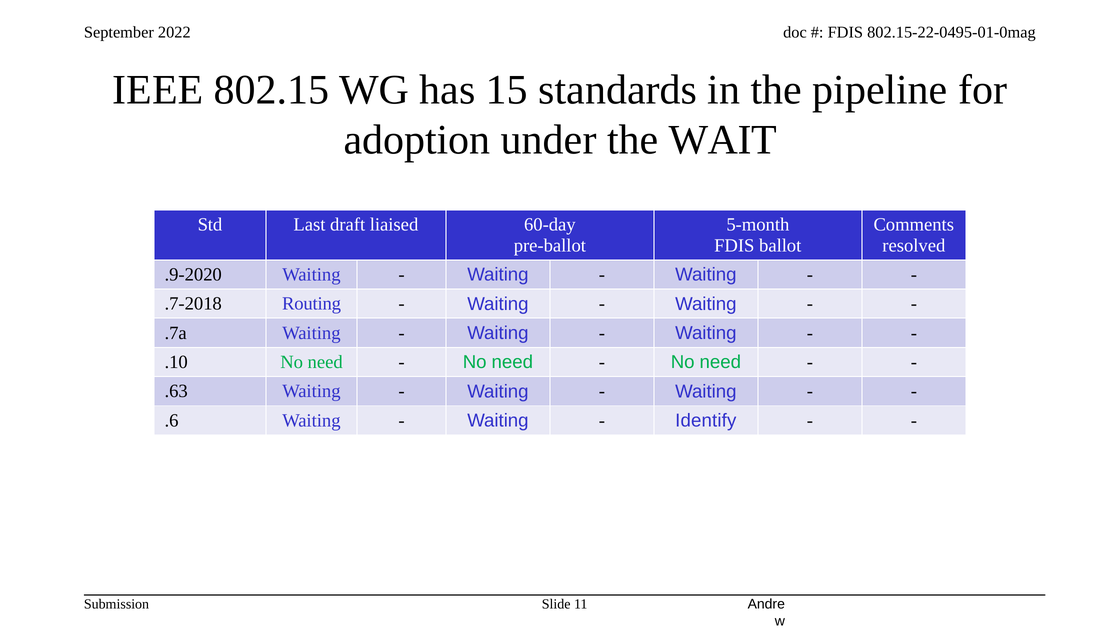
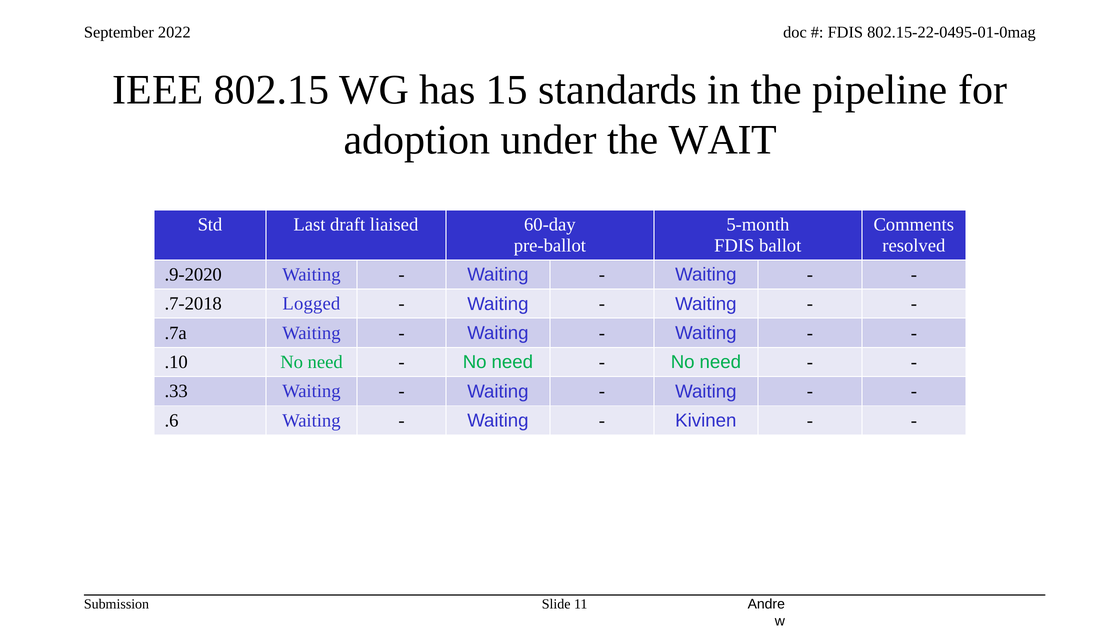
Routing: Routing -> Logged (311, 304)
.63: .63 -> .33 (176, 391)
Identify: Identify -> Kivinen (706, 421)
